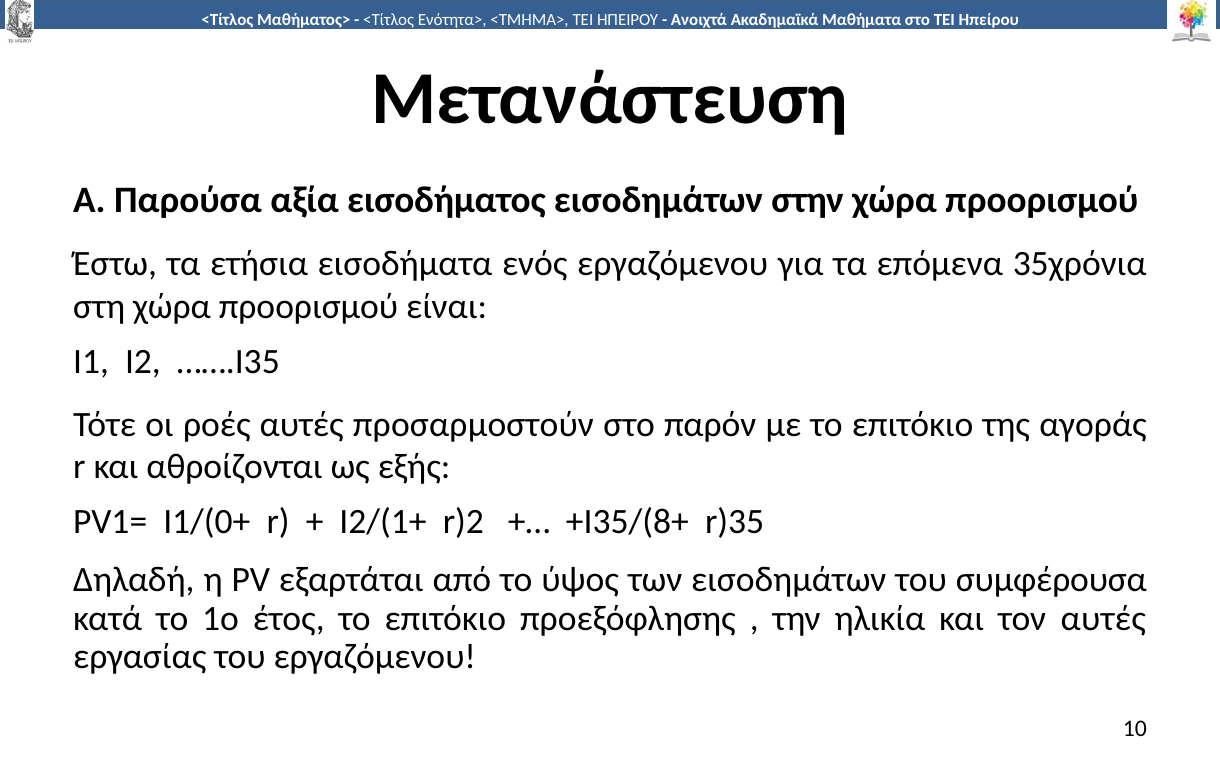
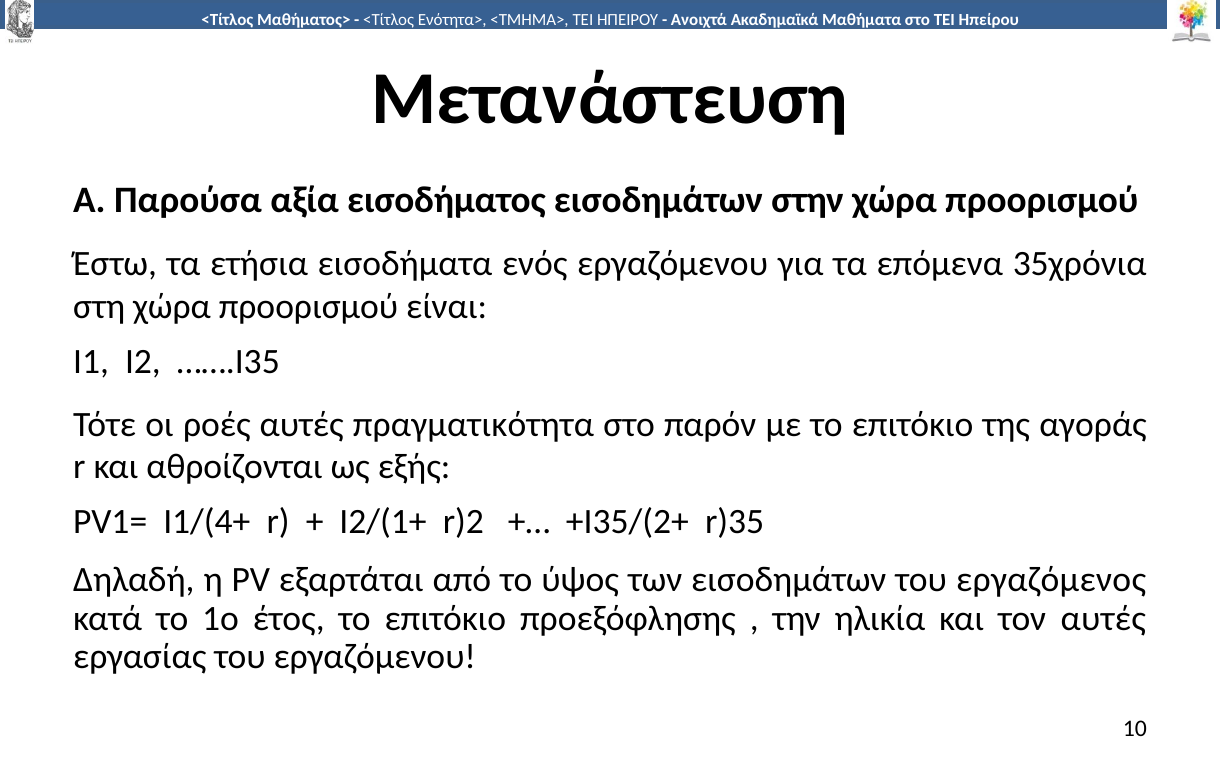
προσαρµοστούν: προσαρµοστούν -> πραγματικότητα (473, 424)
Ι1/(0+: Ι1/(0+ -> Ι1/(4+ (207, 522)
+Ι35/(8+: +Ι35/(8+ -> +Ι35/(2+ (627, 522)
συµφέρουσα: συµφέρουσα -> εργαζόµενος (1051, 579)
